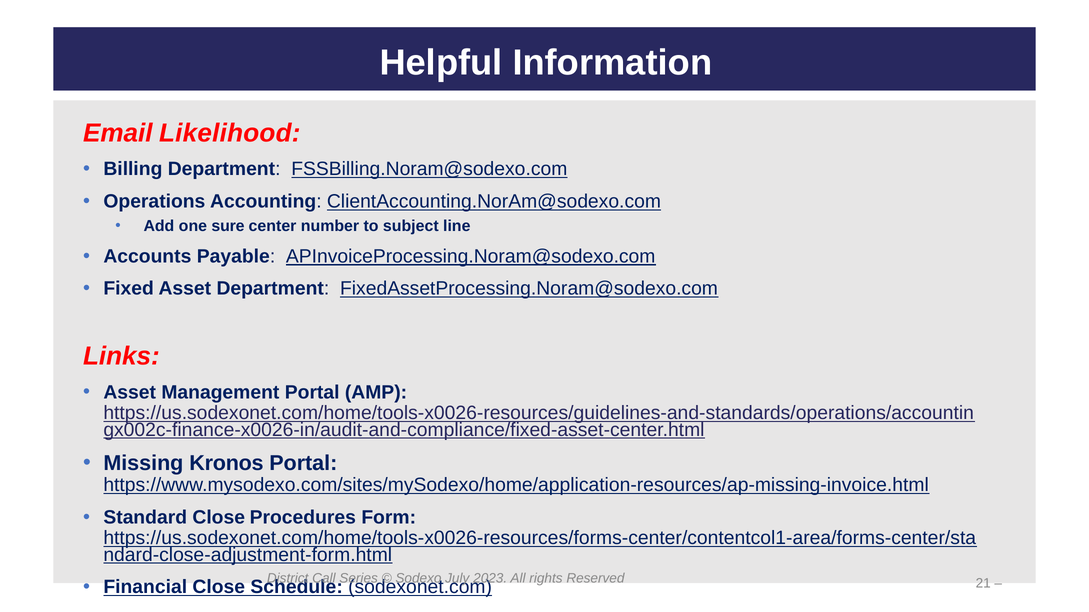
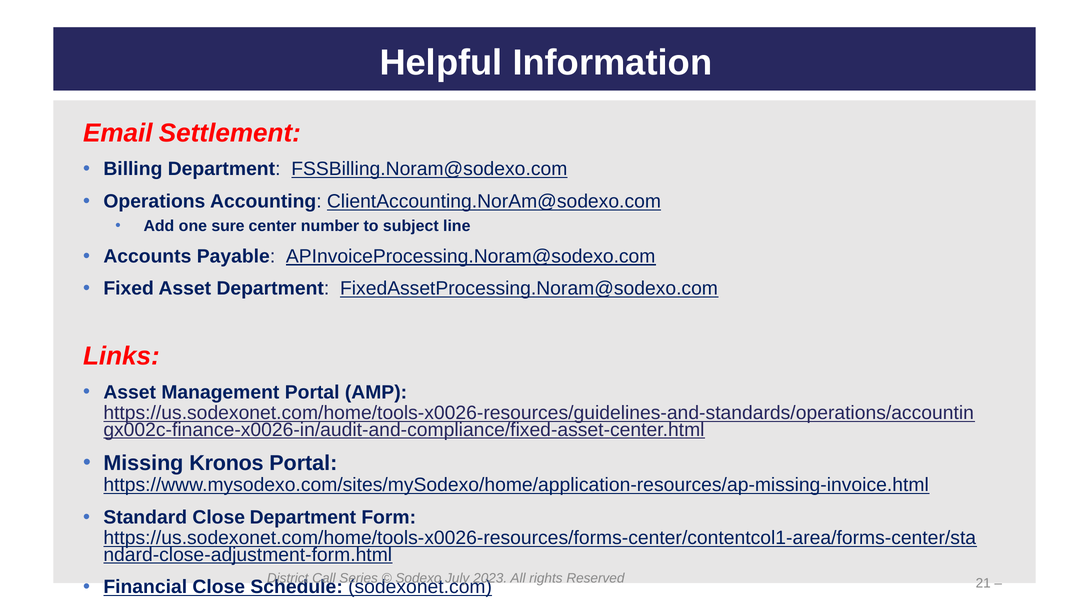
Likelihood: Likelihood -> Settlement (230, 133)
Close Procedures: Procedures -> Department (303, 518)
